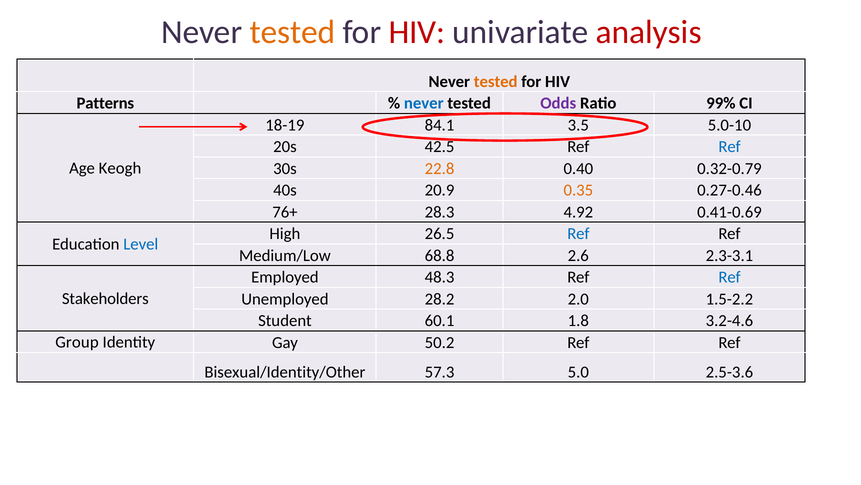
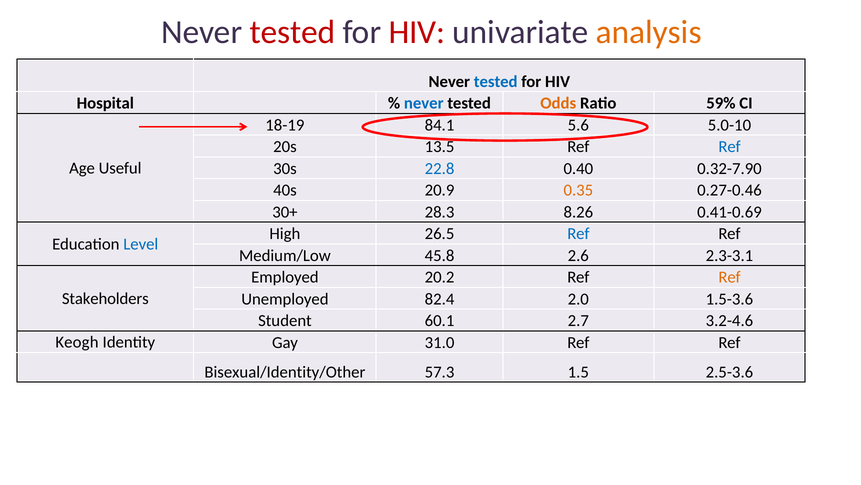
tested colour: orange -> red (292, 32)
analysis colour: red -> orange (649, 32)
tested colour: orange -> blue (496, 81)
Patterns: Patterns -> Hospital (105, 103)
Odds colour: purple -> orange (558, 103)
99%: 99% -> 59% (721, 103)
3.5: 3.5 -> 5.6 (578, 125)
42.5: 42.5 -> 13.5 (440, 147)
Keogh: Keogh -> Useful (120, 168)
22.8 colour: orange -> blue (440, 168)
0.32-0.79: 0.32-0.79 -> 0.32-7.90 (729, 168)
76+: 76+ -> 30+ (285, 212)
4.92: 4.92 -> 8.26 (578, 212)
68.8: 68.8 -> 45.8 (440, 255)
48.3: 48.3 -> 20.2 (440, 277)
Ref colour: blue -> orange (730, 277)
28.2: 28.2 -> 82.4 (440, 299)
1.5-2.2: 1.5-2.2 -> 1.5-3.6 (729, 299)
1.8: 1.8 -> 2.7 (578, 320)
Group: Group -> Keogh (77, 342)
50.2: 50.2 -> 31.0 (440, 342)
5.0: 5.0 -> 1.5 (578, 372)
